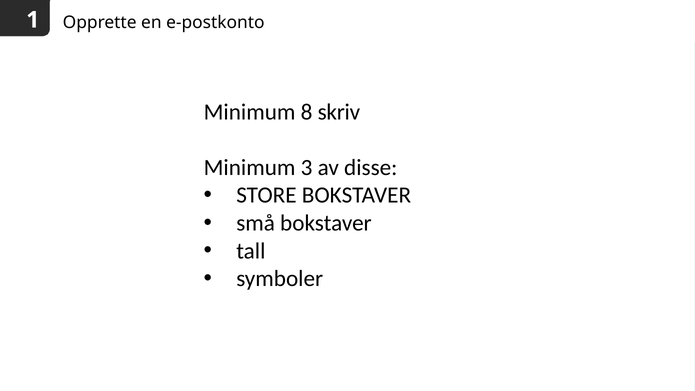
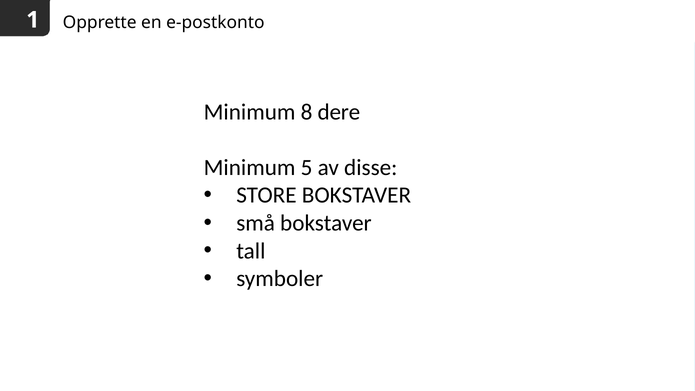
skriv: skriv -> dere (339, 112)
3: 3 -> 5 (307, 168)
